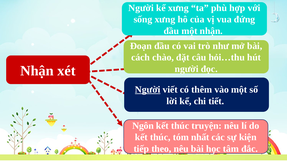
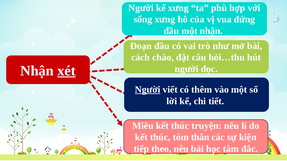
xét underline: none -> present (66, 71)
Ngôn: Ngôn -> Miêu (143, 126)
nhất: nhất -> thân (200, 138)
